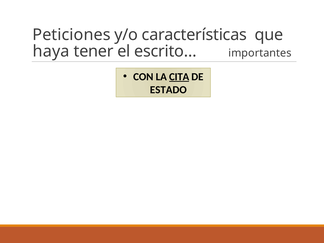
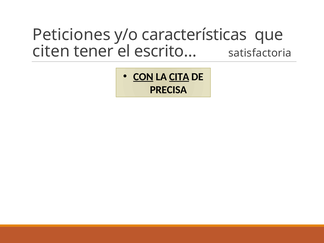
haya: haya -> citen (51, 51)
importantes: importantes -> satisfactoria (260, 53)
CON underline: none -> present (143, 77)
ESTADO: ESTADO -> PRECISA (168, 90)
